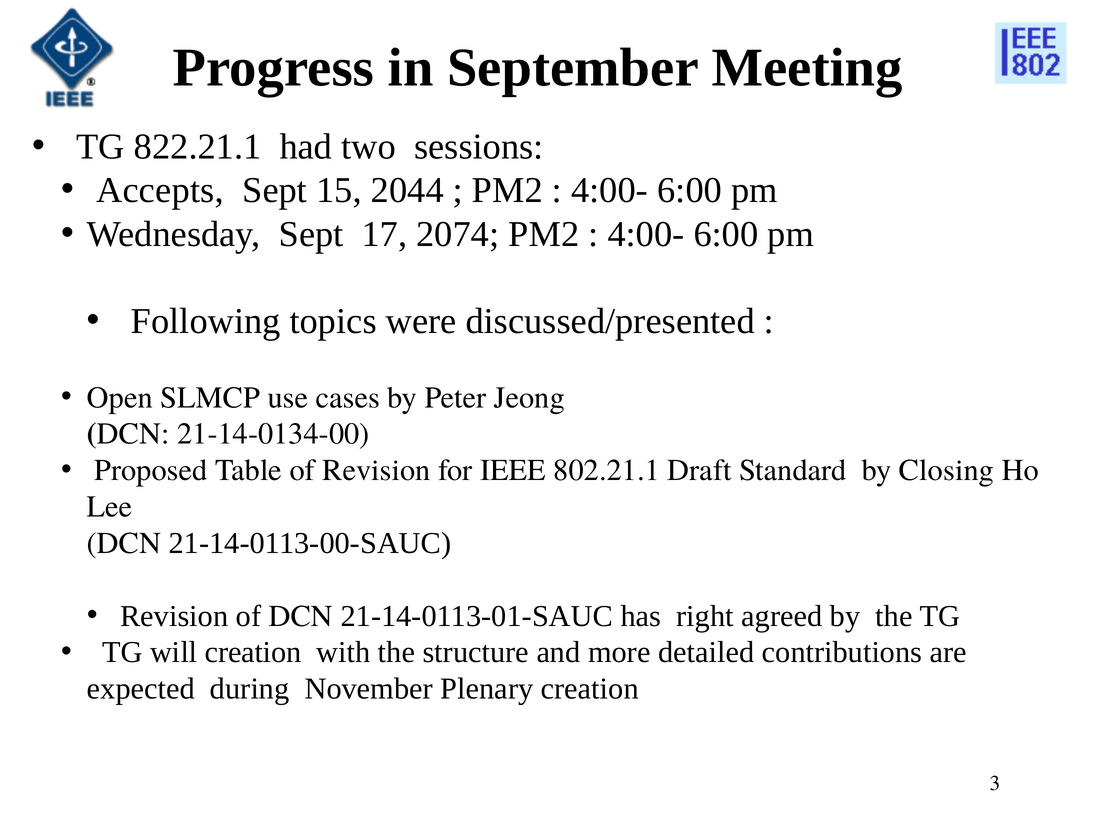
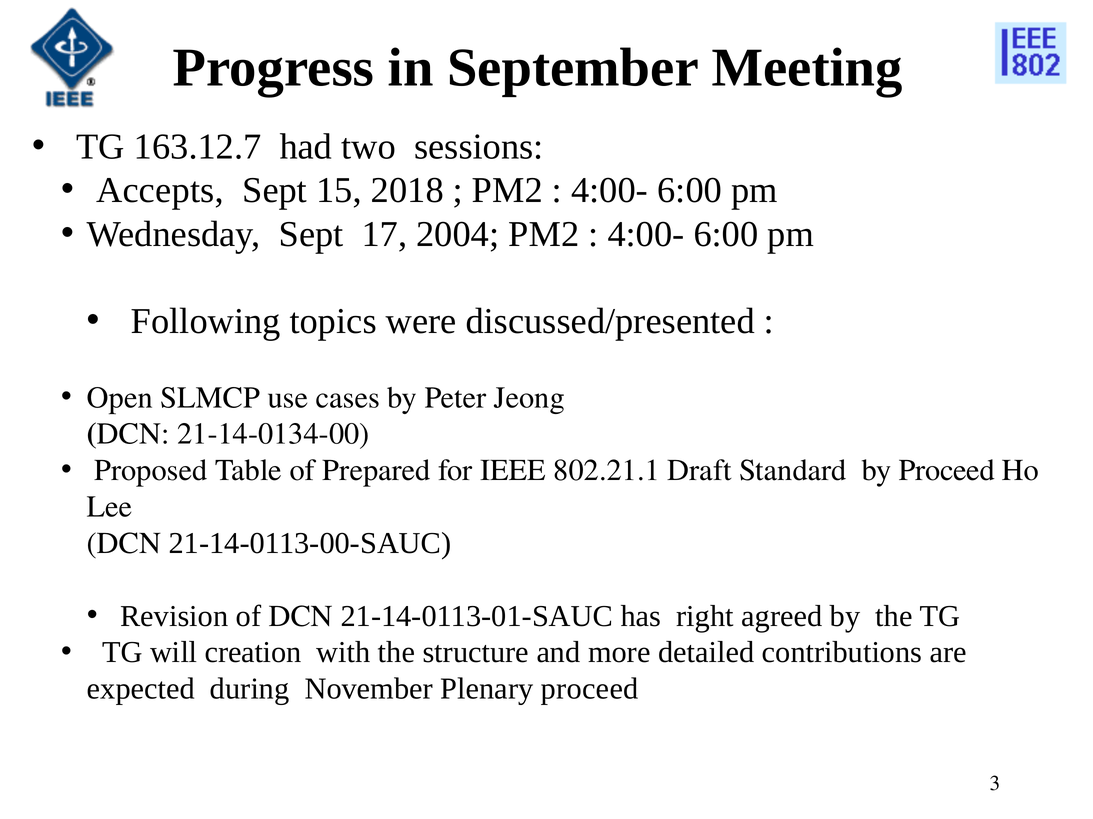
822.21.1: 822.21.1 -> 163.12.7 (198, 147)
2044: 2044 -> 2018 (407, 191)
2074: 2074 -> 2004 (458, 234)
of Revision: Revision -> Prepared (377, 471)
by Closing: Closing -> Proceed (947, 471)
Plenary creation: creation -> proceed (590, 689)
